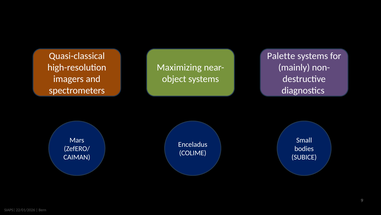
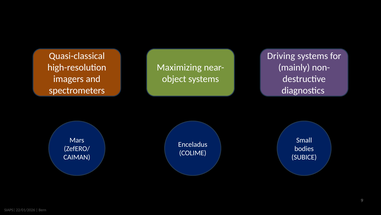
Palette: Palette -> Driving (281, 56)
